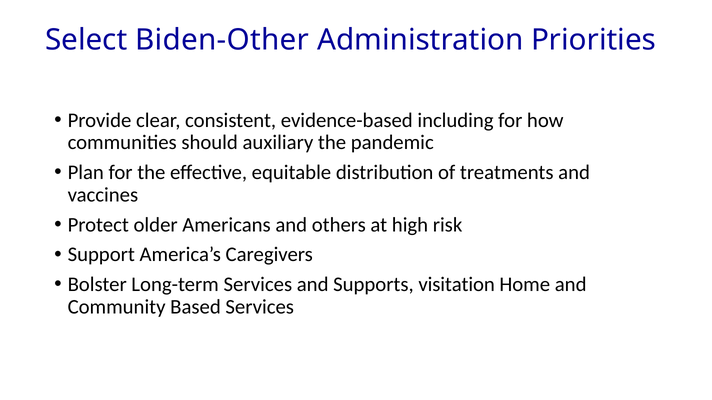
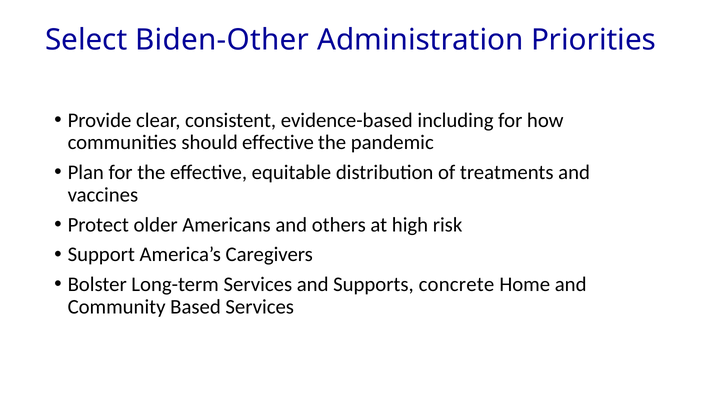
should auxiliary: auxiliary -> effective (278, 143)
visitation: visitation -> concrete (456, 285)
